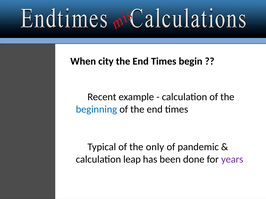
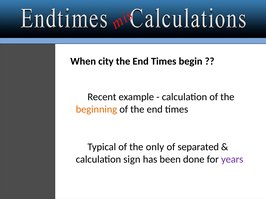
beginning colour: blue -> orange (96, 110)
pandemic: pandemic -> separated (198, 147)
leap: leap -> sign (132, 160)
